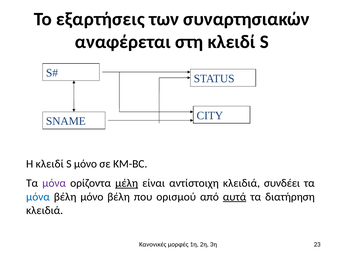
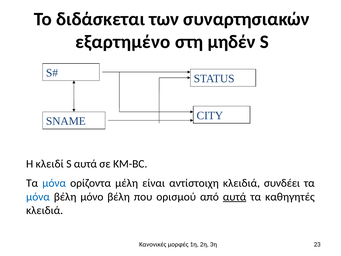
εξαρτήσεις: εξαρτήσεις -> διδάσκεται (101, 19)
αναφέρεται: αναφέρεται -> εξαρτημένο (123, 42)
στη κλειδί: κλειδί -> μηδέν (232, 42)
S μόνο: μόνο -> αυτά (85, 164)
μόνα colour: purple -> blue (54, 183)
μέλη underline: present -> none (127, 183)
διατήρηση: διατήρηση -> καθηγητές (290, 197)
